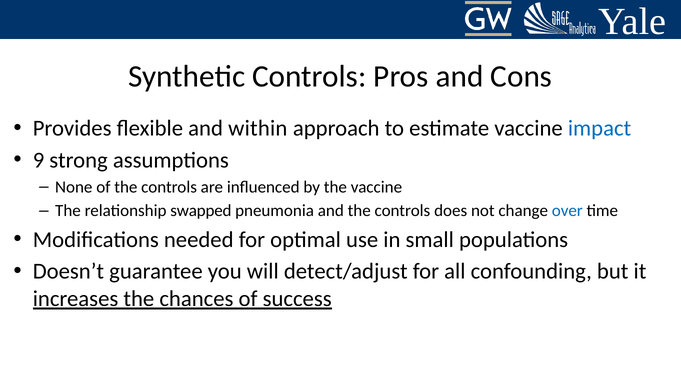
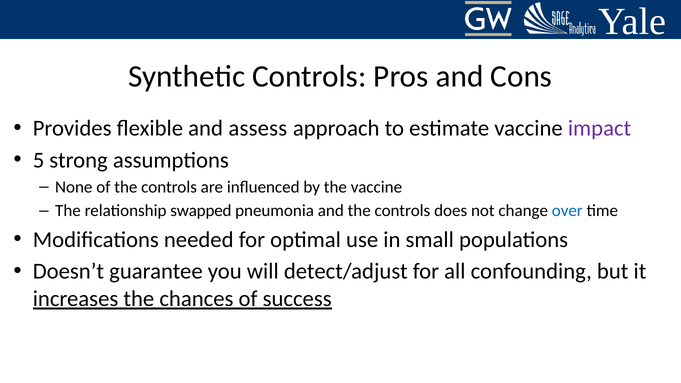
within: within -> assess (258, 128)
impact colour: blue -> purple (600, 128)
9: 9 -> 5 (39, 160)
